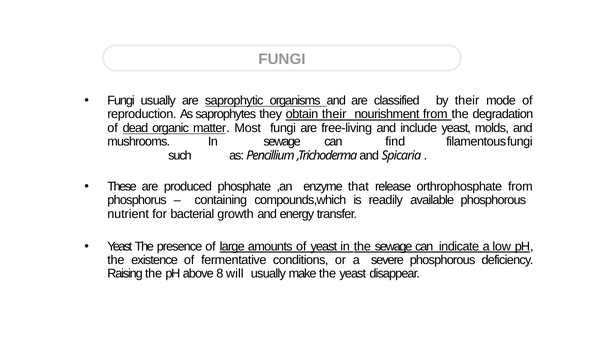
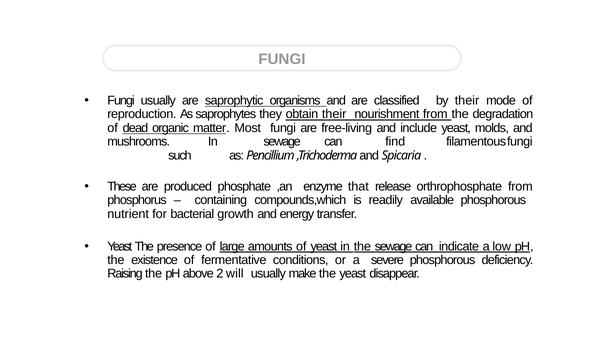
8: 8 -> 2 (220, 274)
